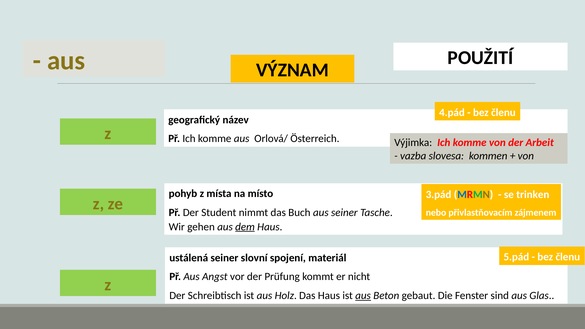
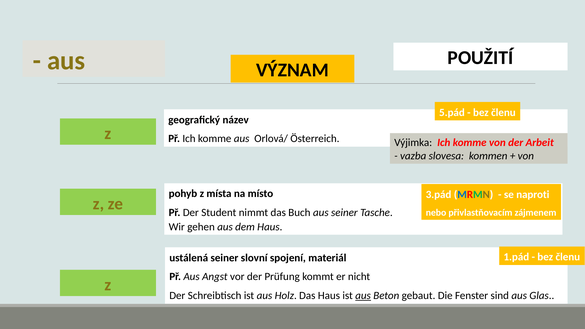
4.pád: 4.pád -> 5.pád (452, 112)
trinken: trinken -> naproti (533, 194)
dem underline: present -> none (245, 227)
5.pád: 5.pád -> 1.pád (516, 257)
